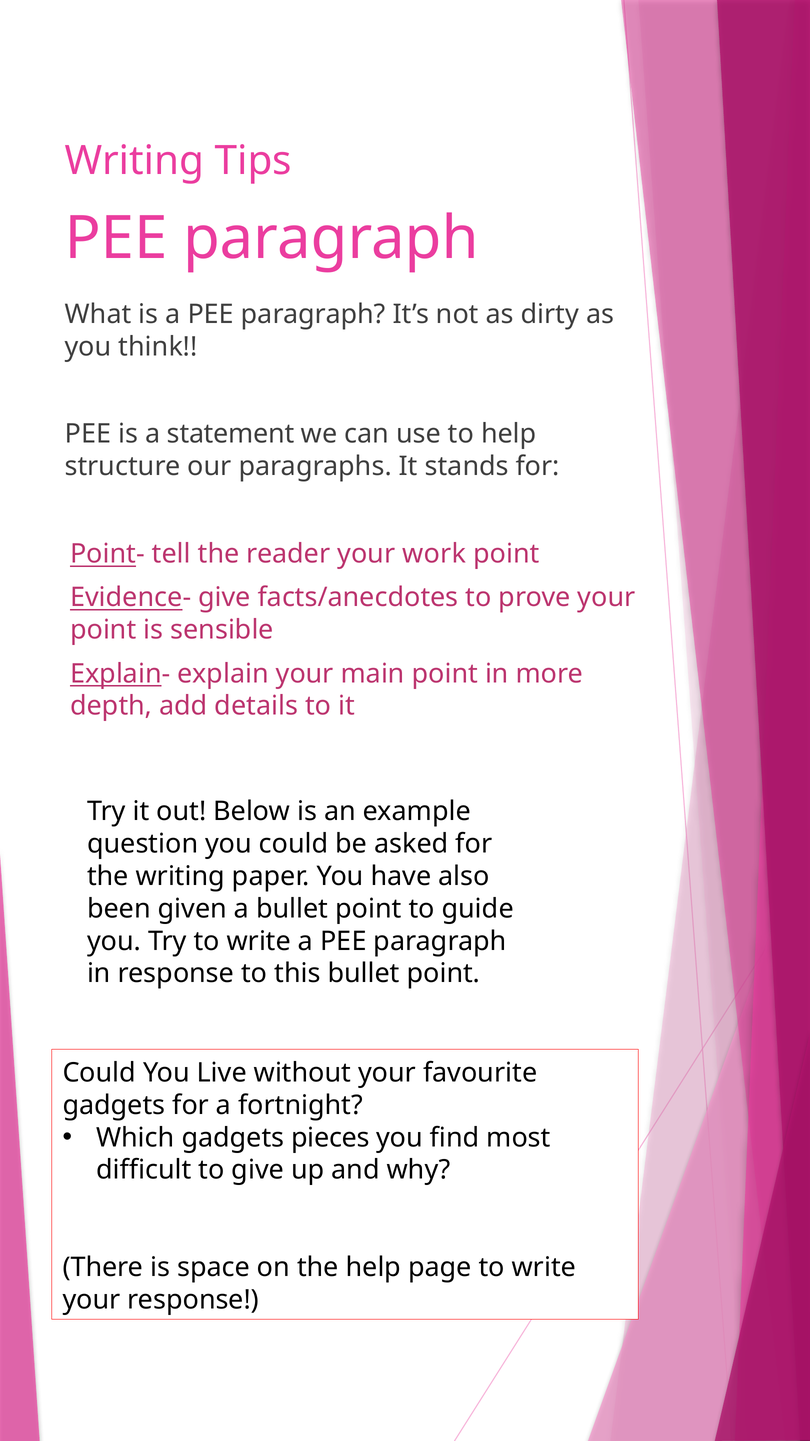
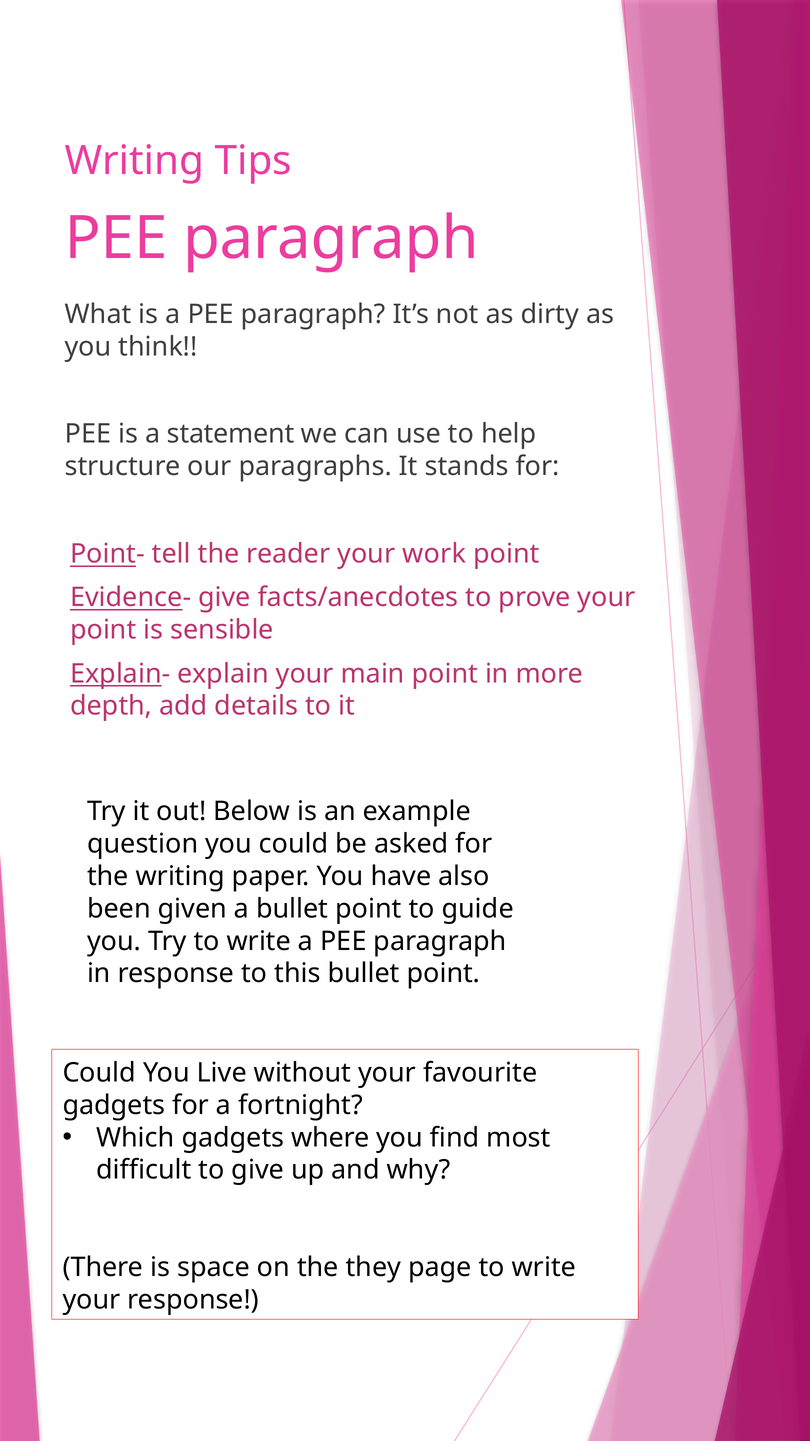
pieces: pieces -> where (330, 1137)
the help: help -> they (373, 1266)
